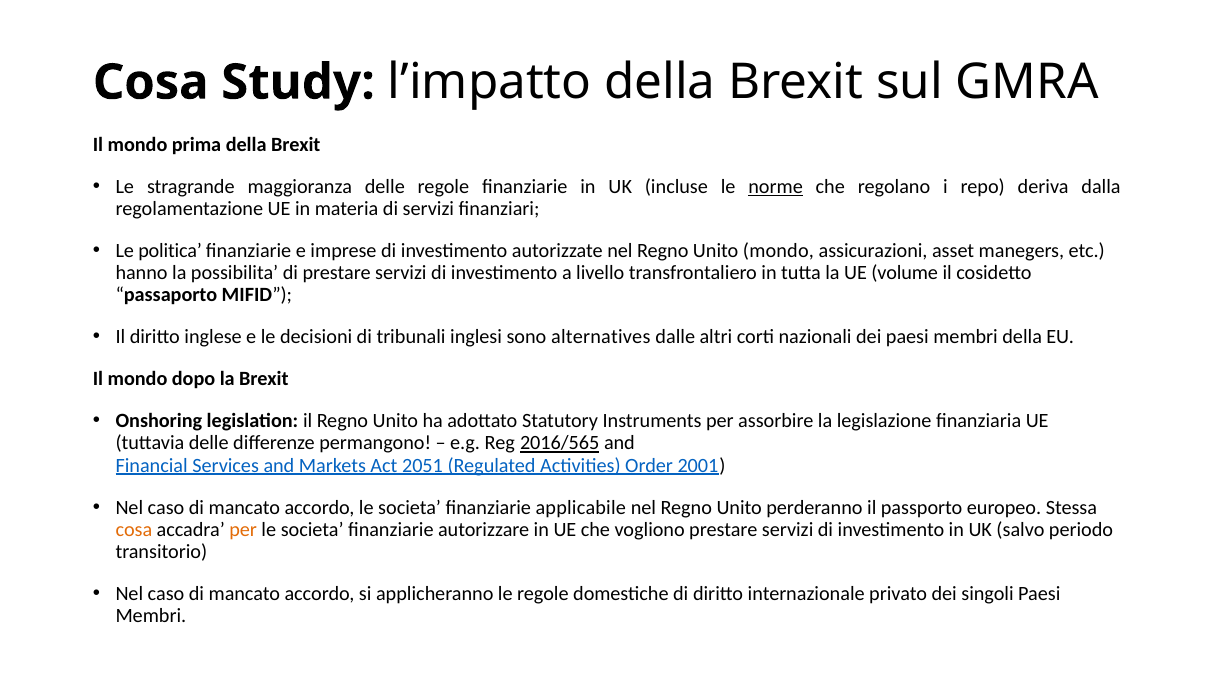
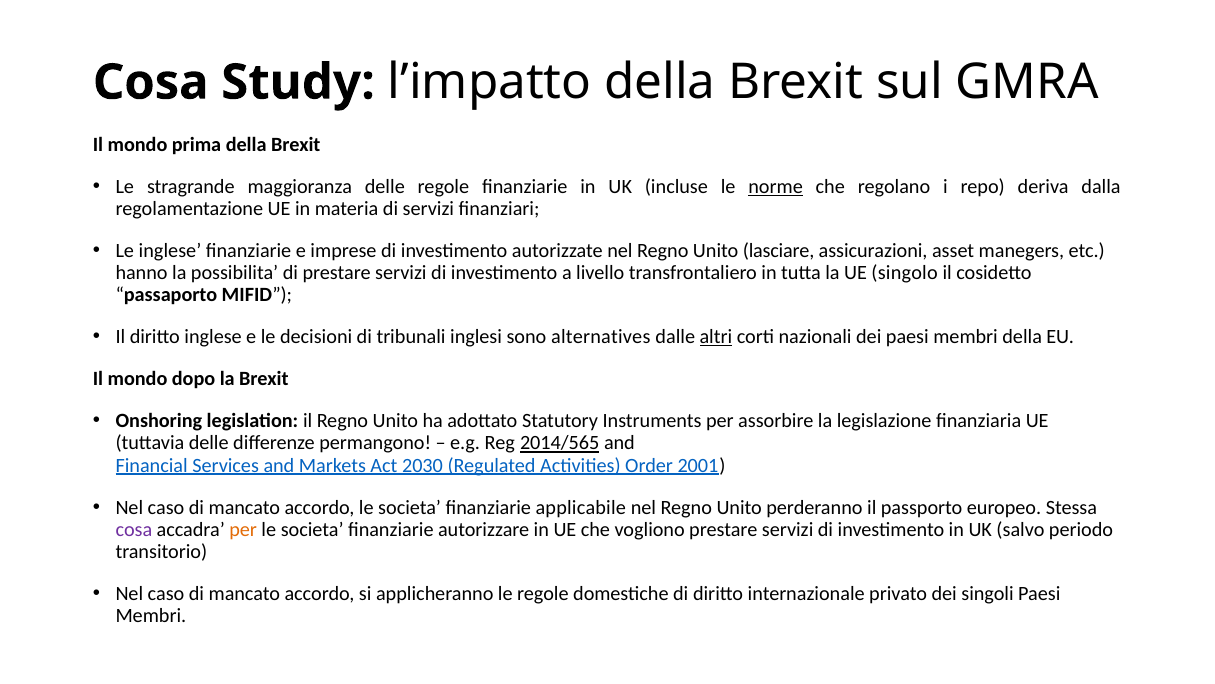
Le politica: politica -> inglese (170, 250)
Unito mondo: mondo -> lasciare (779, 250)
volume: volume -> singolo (905, 272)
altri underline: none -> present (716, 336)
2016/565: 2016/565 -> 2014/565 (560, 443)
2051: 2051 -> 2030 (422, 465)
cosa colour: orange -> purple (134, 529)
